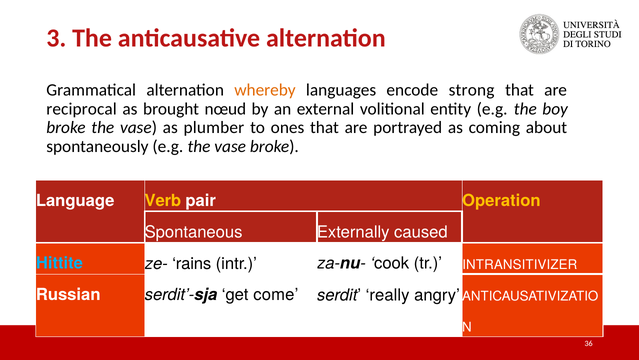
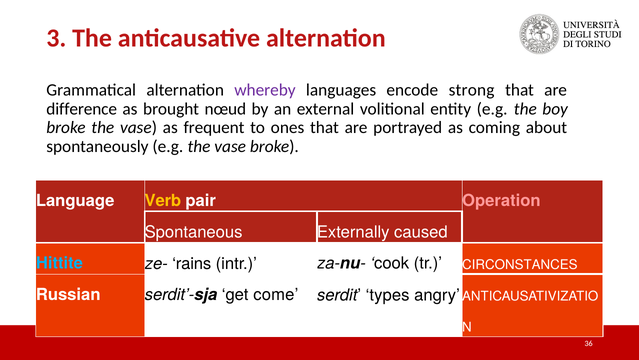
whereby colour: orange -> purple (265, 90)
reciprocal: reciprocal -> difference (82, 109)
plumber: plumber -> frequent (214, 127)
Operation colour: yellow -> pink (501, 200)
INTRANSITIVIZER: INTRANSITIVIZER -> CIRCONSTANCES (520, 264)
really: really -> types (388, 295)
